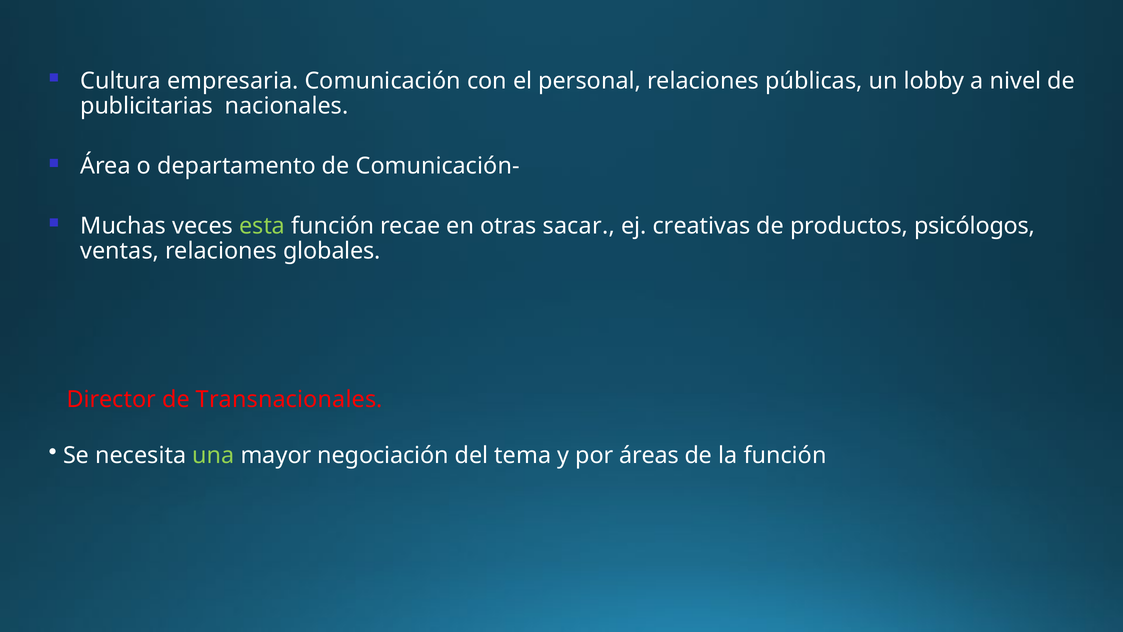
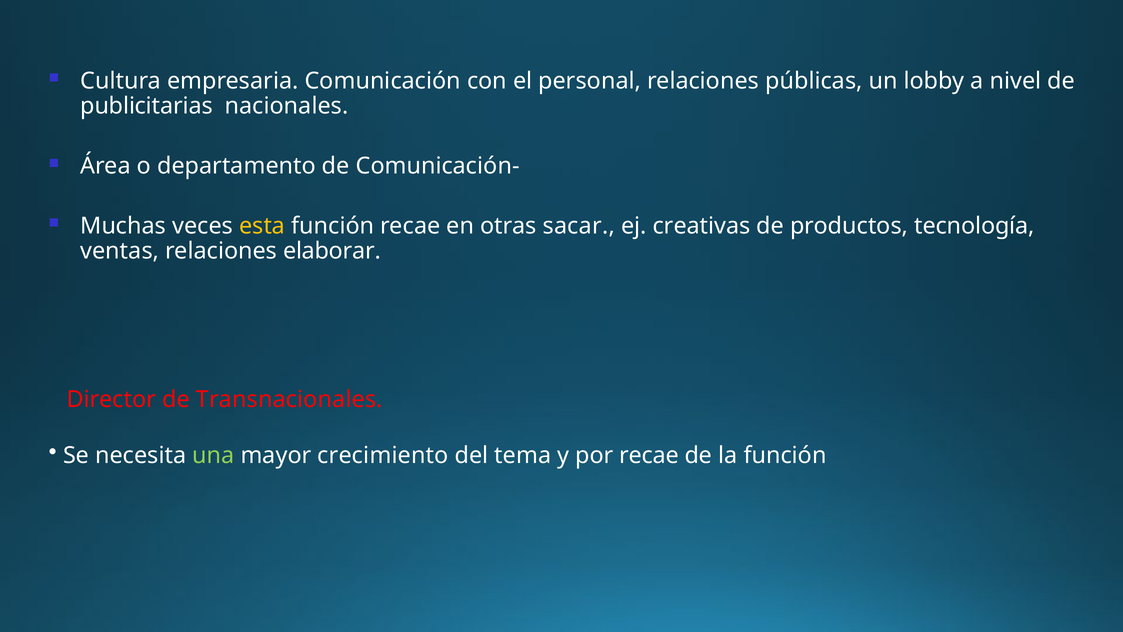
esta colour: light green -> yellow (262, 226)
psicólogos: psicólogos -> tecnología (974, 226)
globales: globales -> elaborar (332, 251)
negociación: negociación -> crecimiento (383, 456)
por áreas: áreas -> recae (649, 456)
